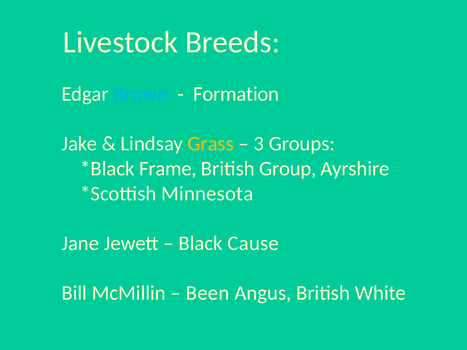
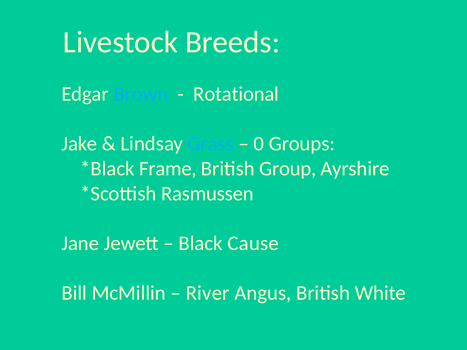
Formation: Formation -> Rotational (236, 94)
Grass colour: yellow -> light blue (211, 144)
3: 3 -> 0 (259, 144)
Minnesota: Minnesota -> Rasmussen (207, 194)
Been: Been -> River (208, 293)
